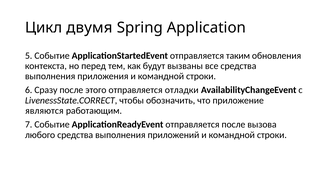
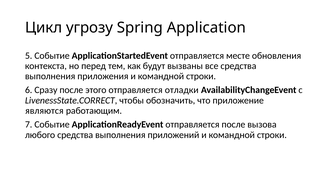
двумя: двумя -> угрозу (90, 28)
таким: таким -> месте (238, 55)
